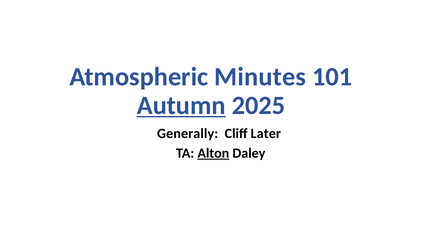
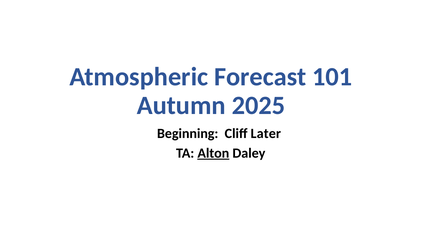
Minutes: Minutes -> Forecast (260, 77)
Autumn underline: present -> none (181, 105)
Generally: Generally -> Beginning (188, 134)
